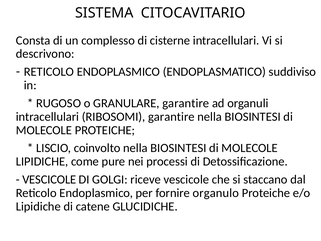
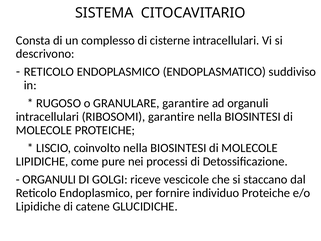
VESCICOLE: VESCICOLE -> ORGANULI (49, 179)
organulo: organulo -> individuo (216, 193)
